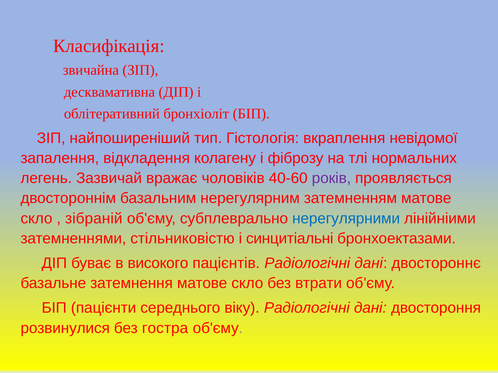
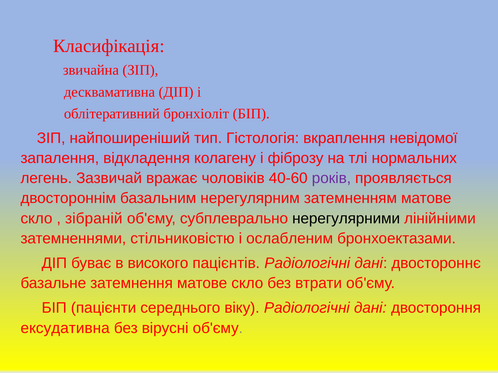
нерегулярними colour: blue -> black (346, 219)
синцитіальні: синцитіальні -> ослабленим (290, 239)
розвинулися: розвинулися -> ексудативна (65, 328)
гостра: гостра -> вірусні (165, 328)
